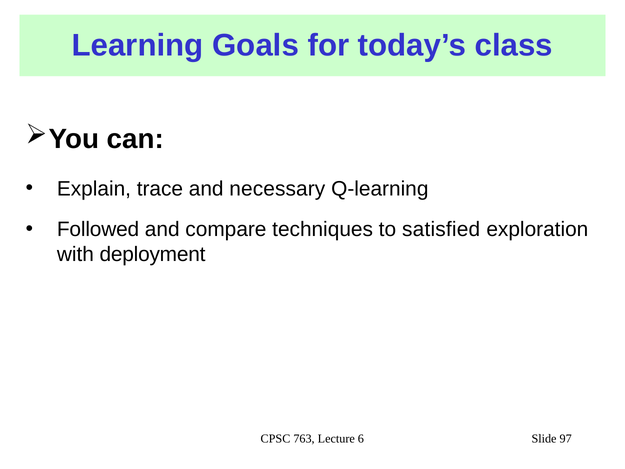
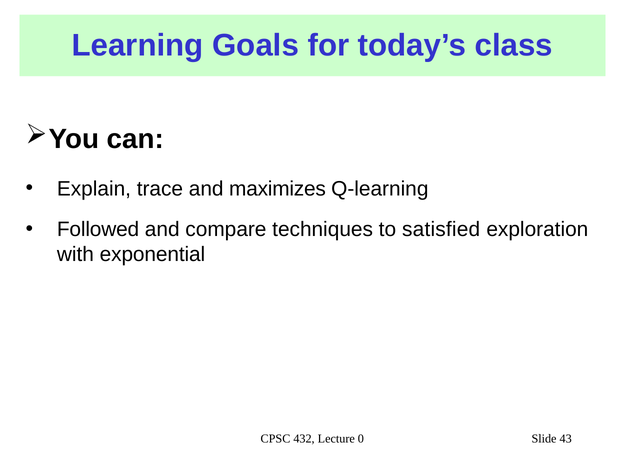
necessary: necessary -> maximizes (277, 189)
deployment: deployment -> exponential (152, 254)
763: 763 -> 432 (304, 438)
6: 6 -> 0 (361, 438)
97: 97 -> 43 (566, 438)
